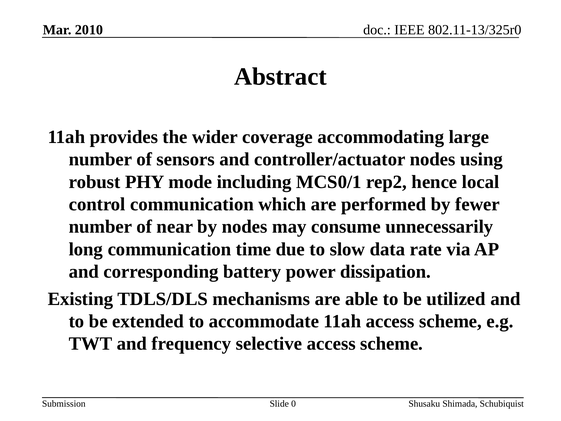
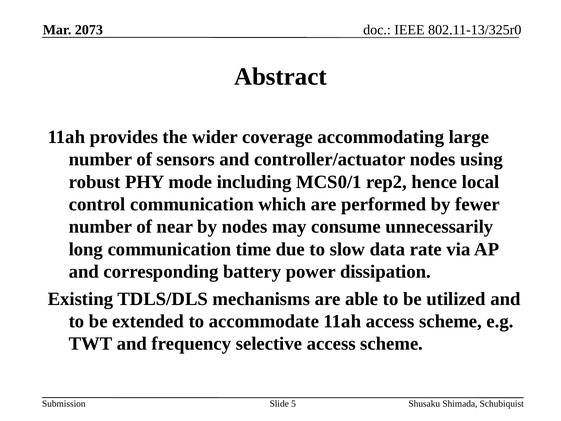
2010: 2010 -> 2073 (89, 30)
0: 0 -> 5 (294, 404)
